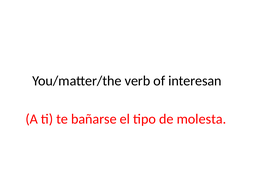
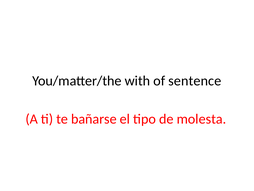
verb: verb -> with (137, 81)
interesan: interesan -> sentence (195, 81)
